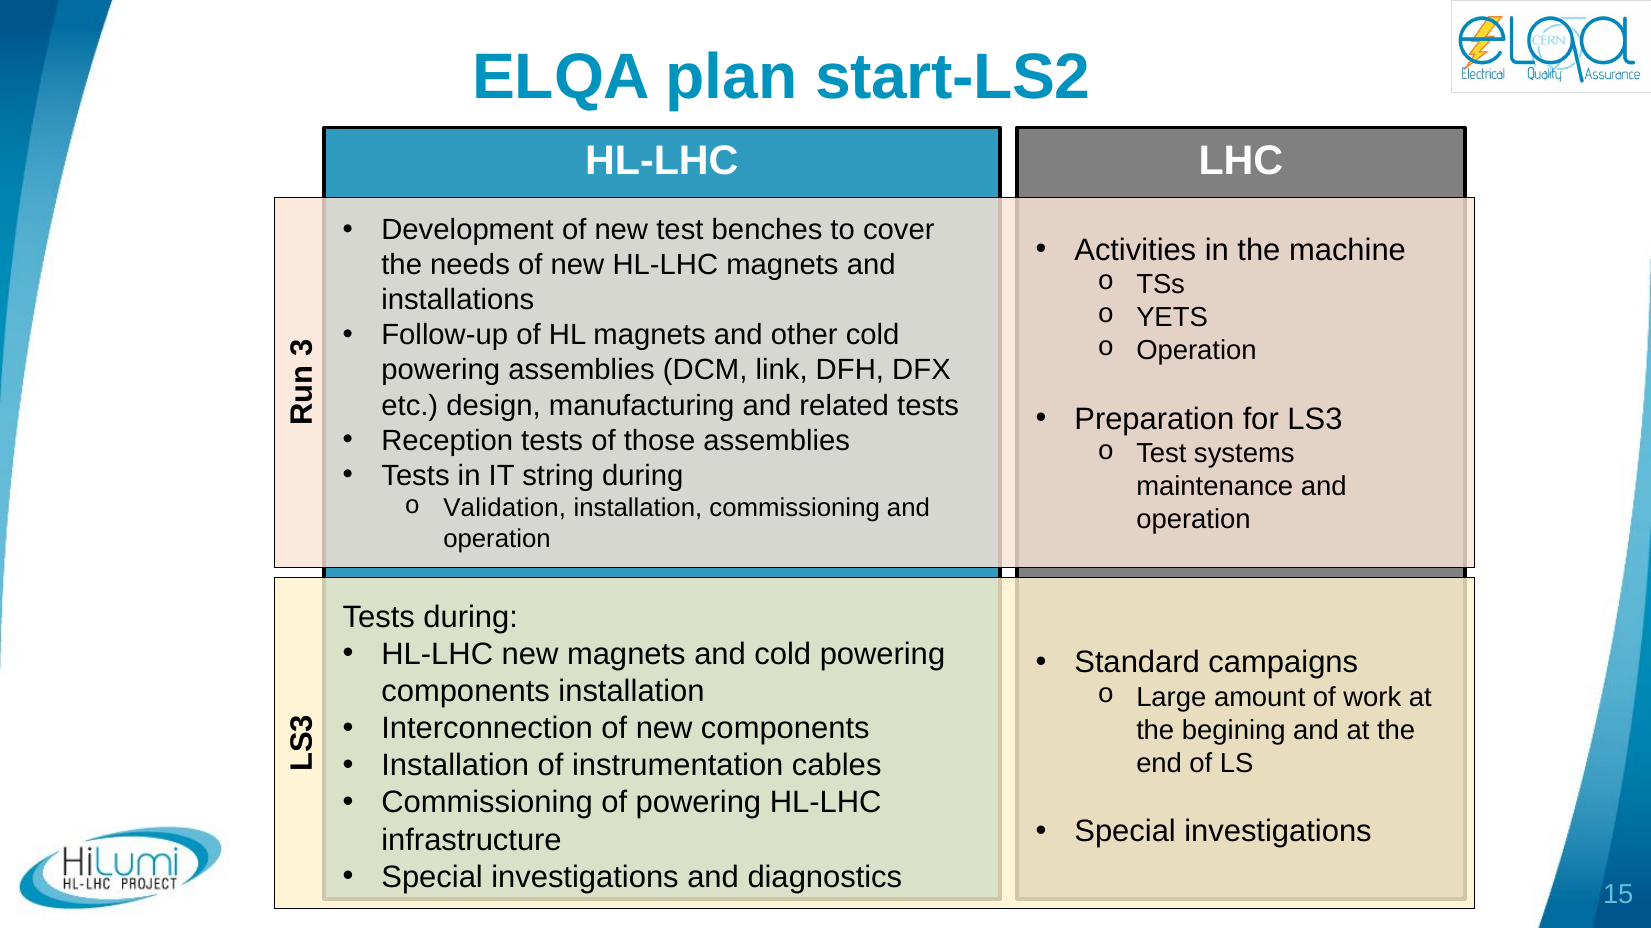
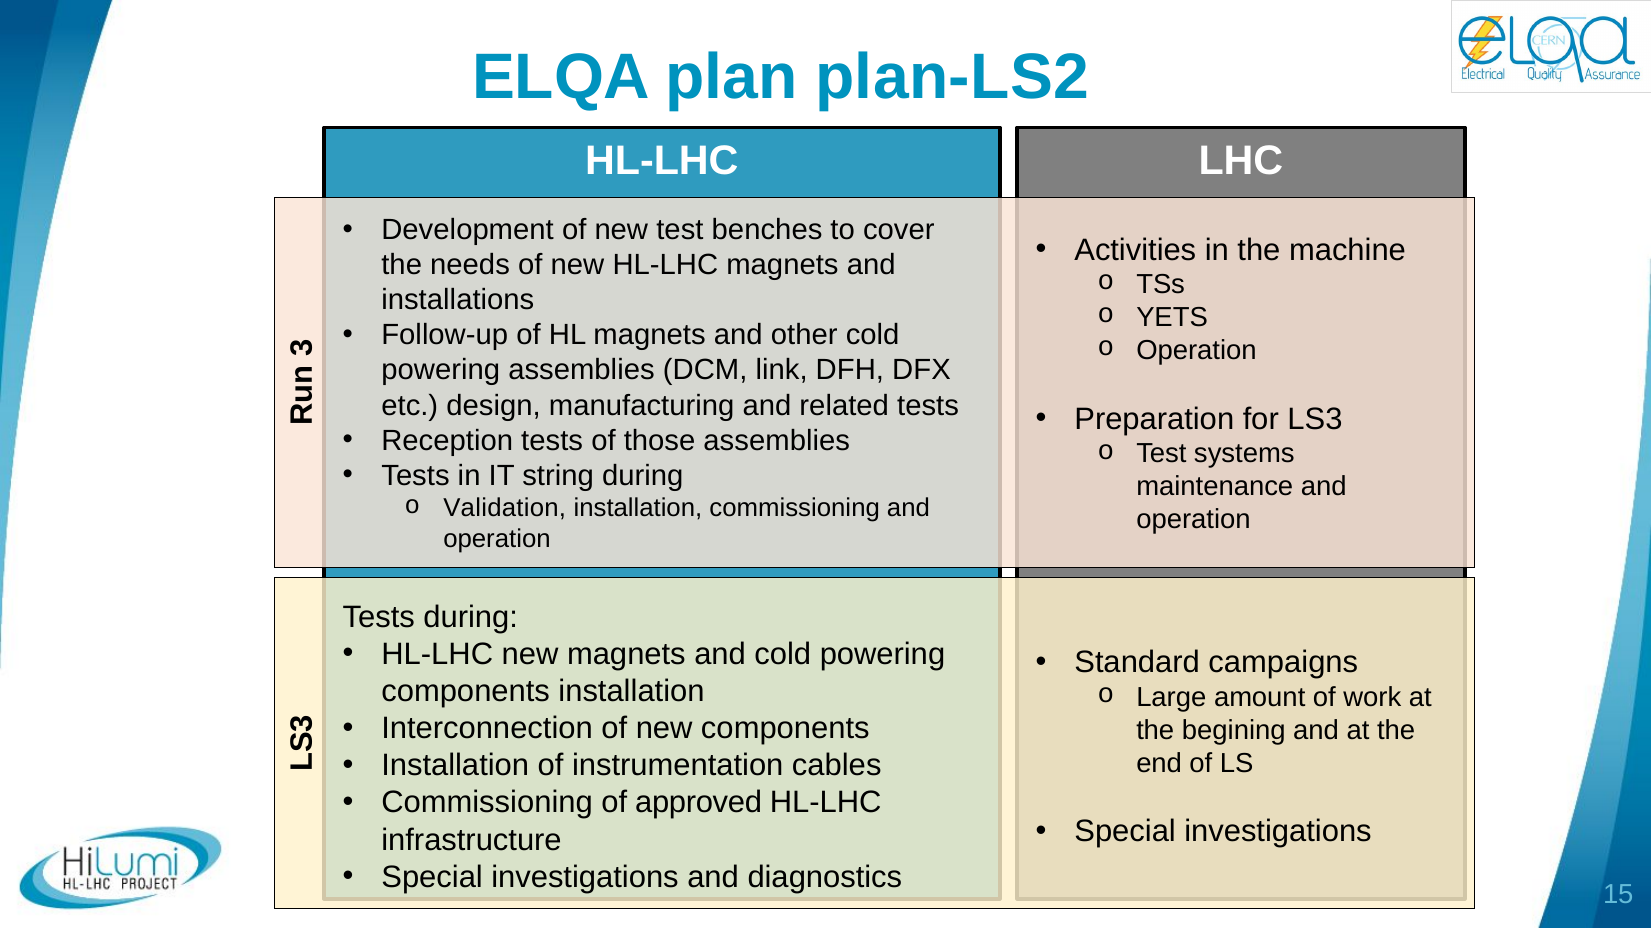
start-LS2: start-LS2 -> plan-LS2 (952, 78)
of powering: powering -> approved (699, 803)
